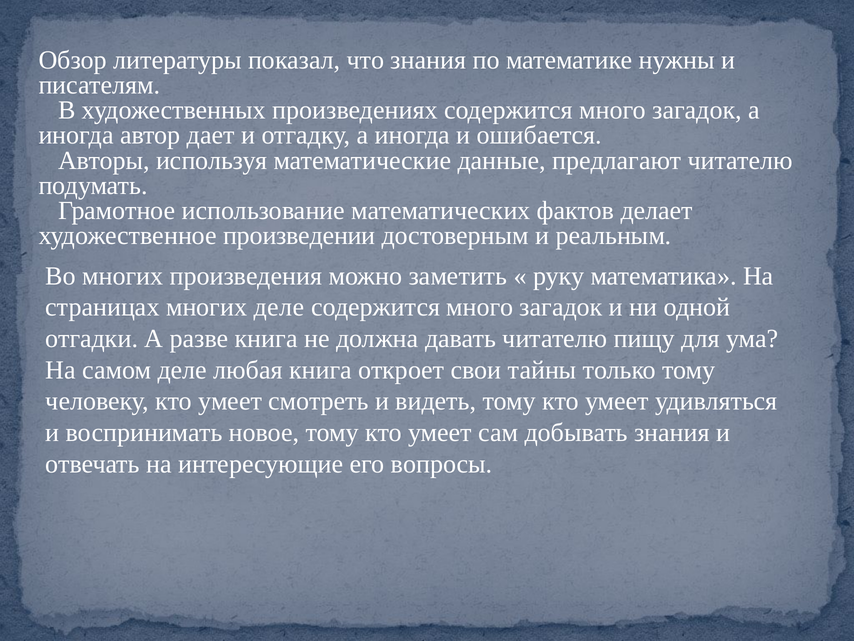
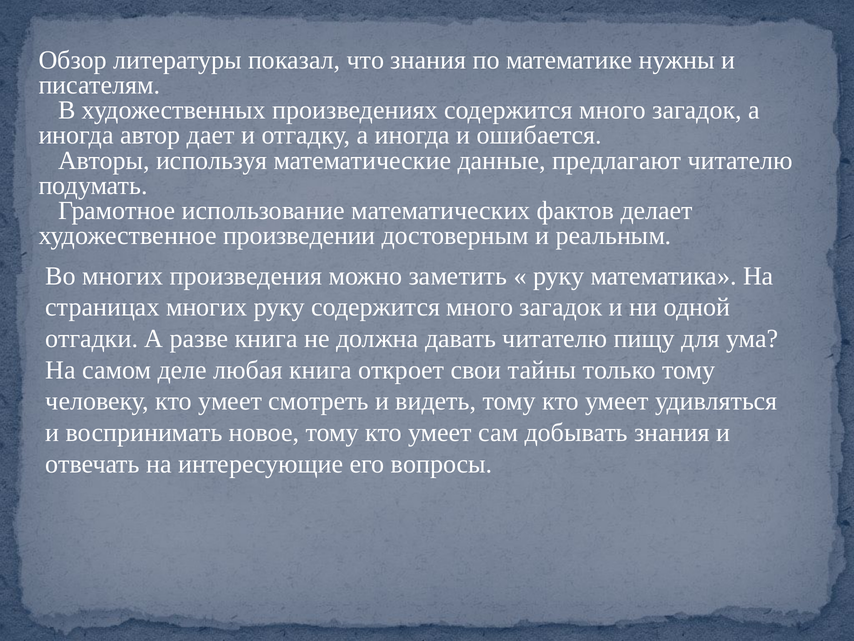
многих деле: деле -> руку (279, 307)
